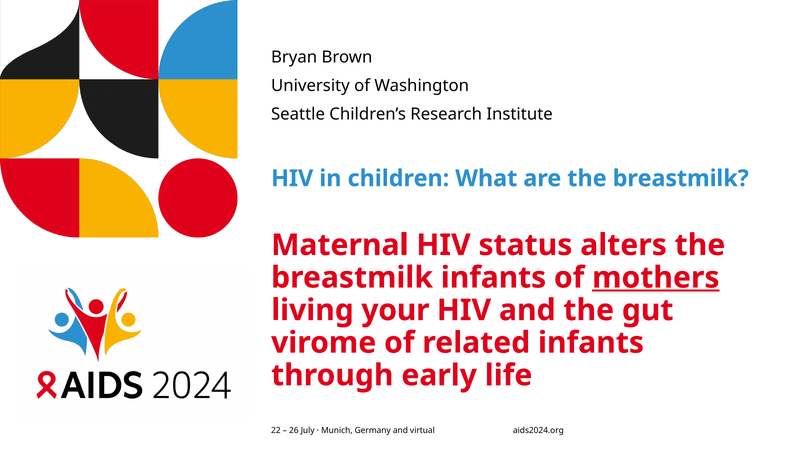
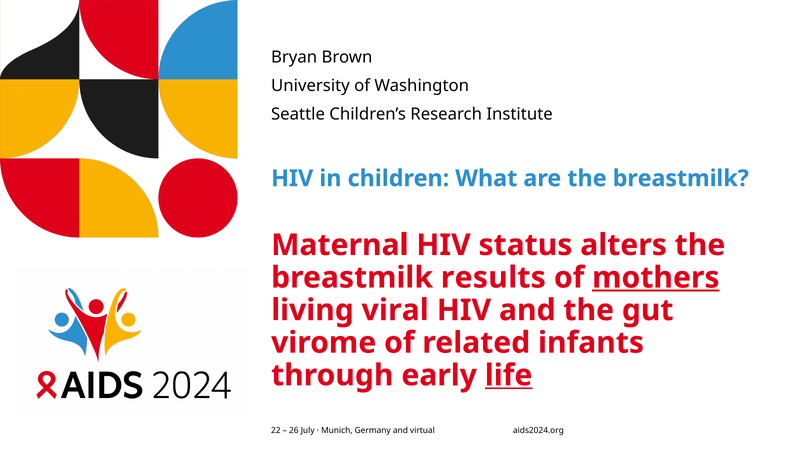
breastmilk infants: infants -> results (493, 277)
your: your -> viral (395, 310)
life underline: none -> present (509, 375)
